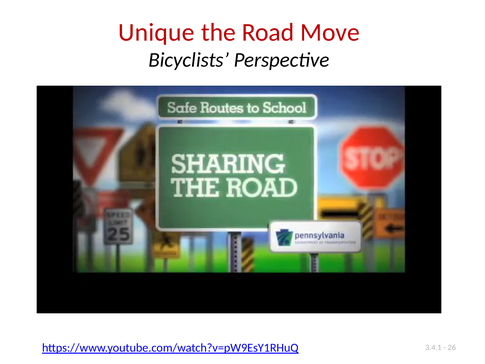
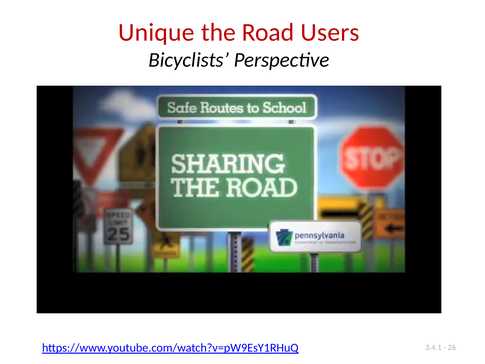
Move: Move -> Users (330, 32)
